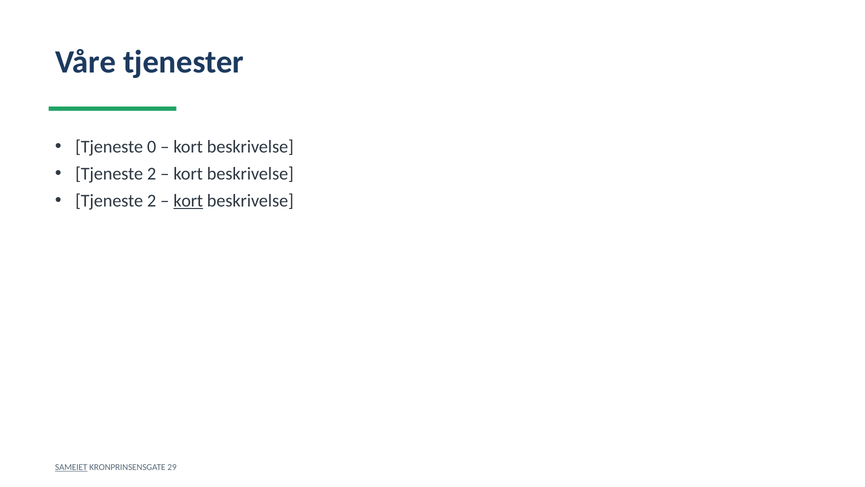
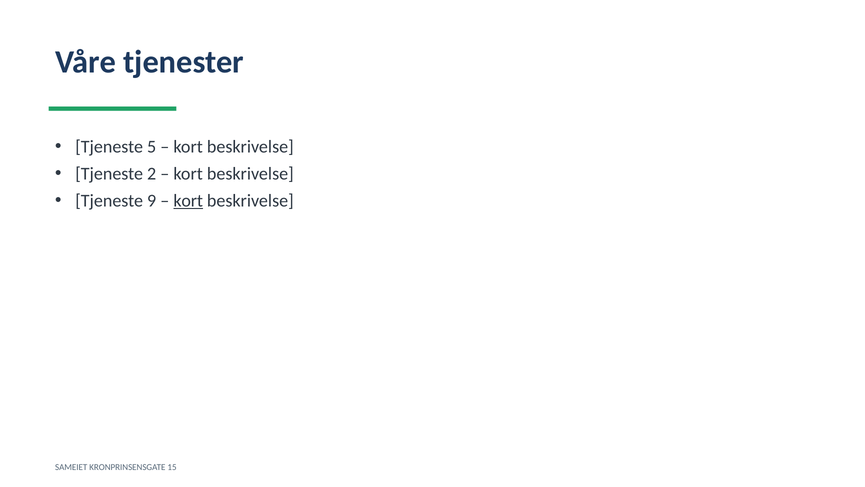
0: 0 -> 5 (152, 147)
2: 2 -> 9 (152, 201)
SAMEIET underline: present -> none (71, 467)
29: 29 -> 15 (172, 467)
